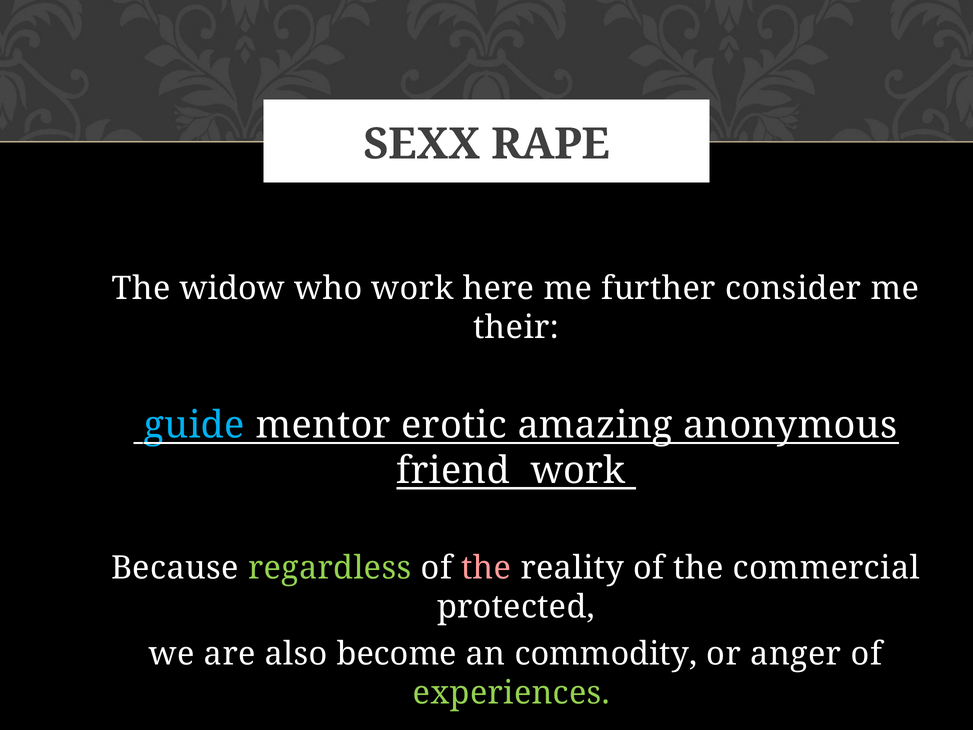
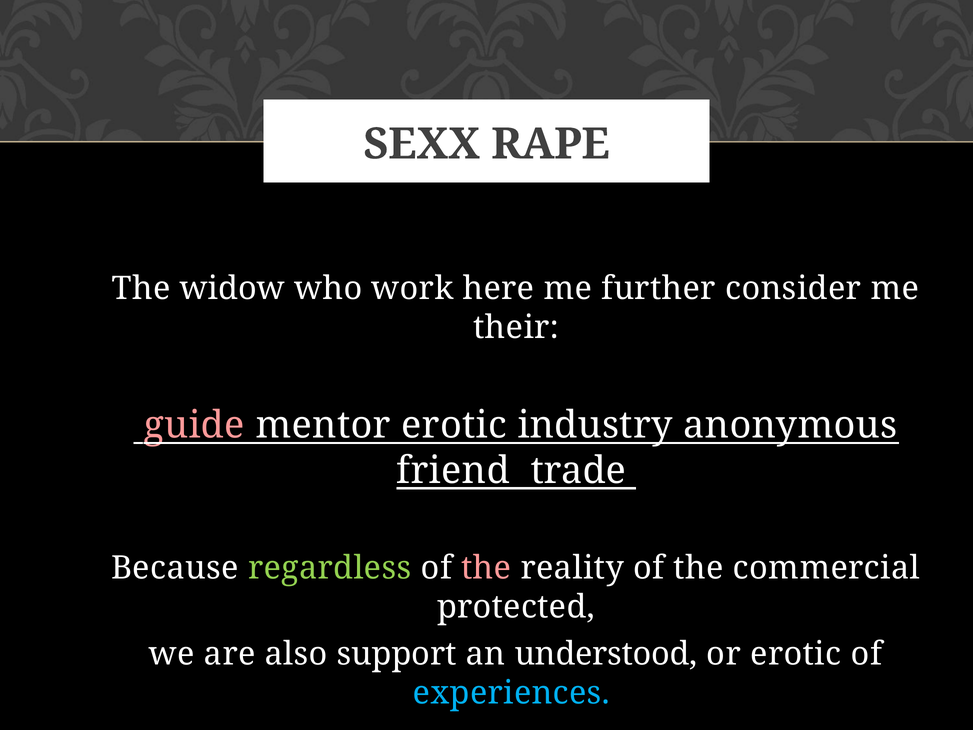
guide colour: light blue -> pink (194, 425)
amazing: amazing -> industry (595, 425)
friend work: work -> trade (578, 471)
become: become -> support (397, 654)
commodity: commodity -> understood (606, 654)
or anger: anger -> erotic (796, 654)
experiences colour: light green -> light blue (511, 693)
